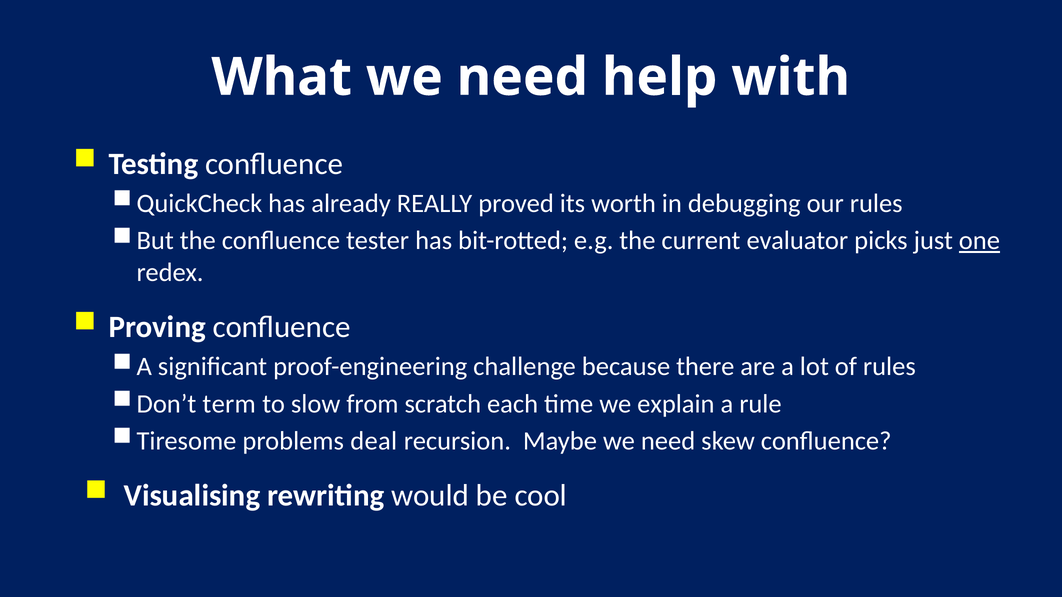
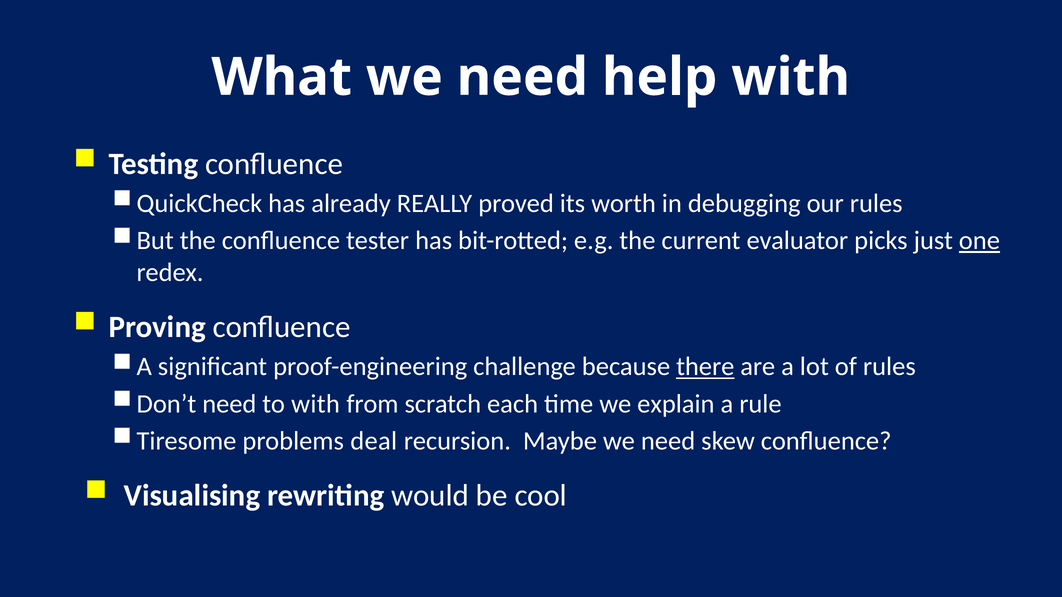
there underline: none -> present (705, 367)
Don’t term: term -> need (229, 404)
to slow: slow -> with (316, 404)
